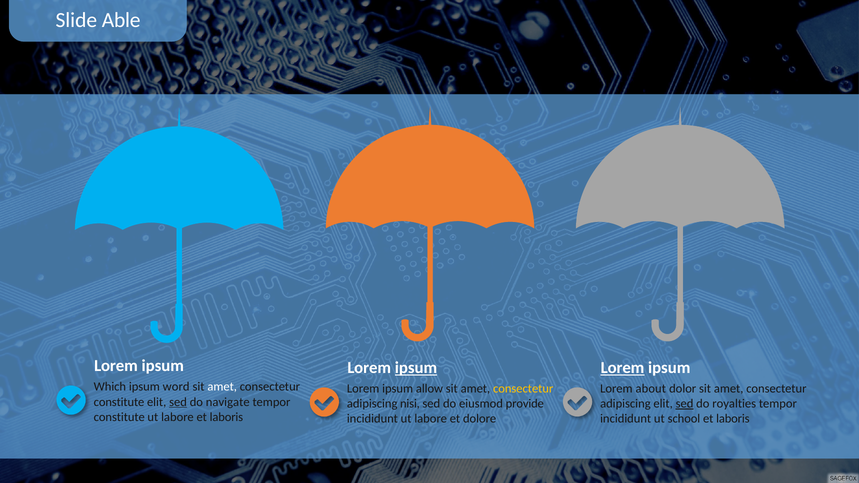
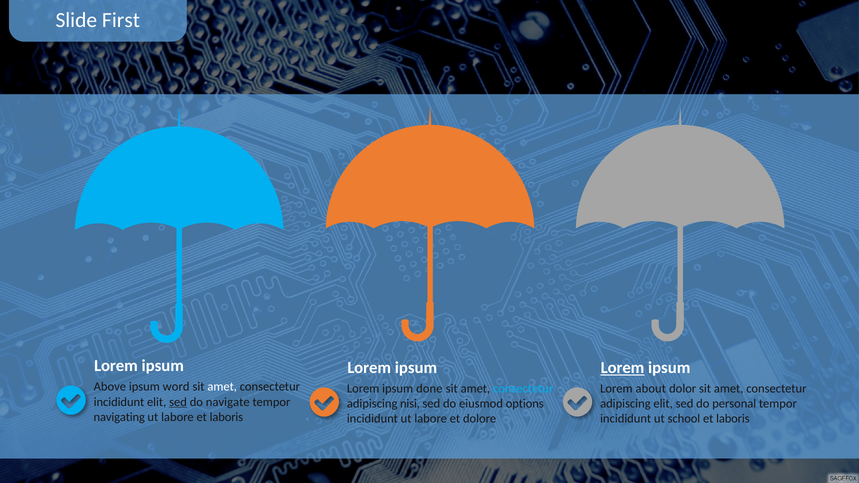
Able: Able -> First (121, 20)
ipsum underline: present -> none (416, 368)
Which: Which -> Above (110, 387)
allow: allow -> done (429, 389)
consectetur colour: yellow -> light blue (523, 389)
constitute: constitute -> incididunt (119, 402)
sed underline: present -> none (685, 404)
royalties: royalties -> personal (734, 404)
provide: provide -> options (525, 404)
constitute: constitute -> navigating (119, 417)
